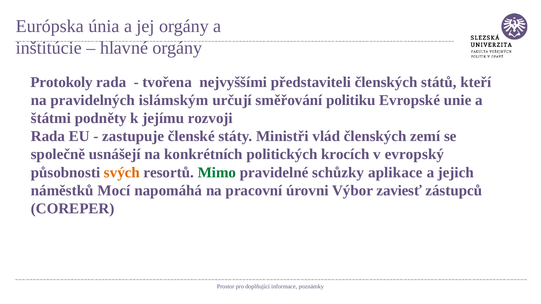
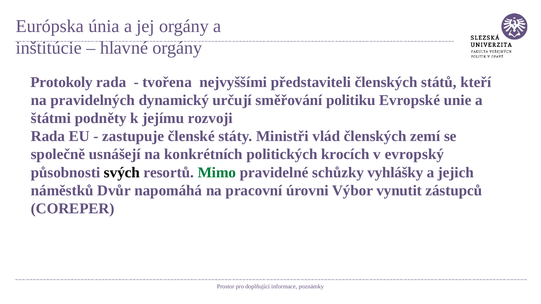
islámským: islámským -> dynamický (174, 100)
svých colour: orange -> black (122, 173)
aplikace: aplikace -> vyhlášky (395, 173)
Mocí: Mocí -> Dvůr (114, 191)
zaviesť: zaviesť -> vynutit (399, 191)
